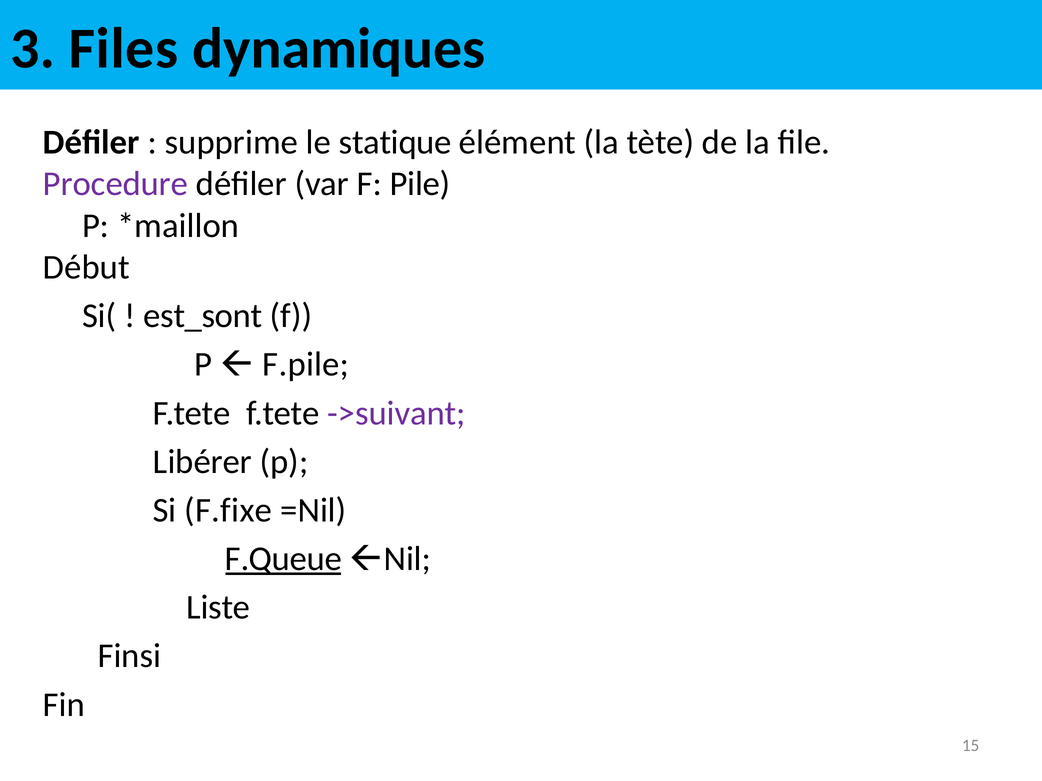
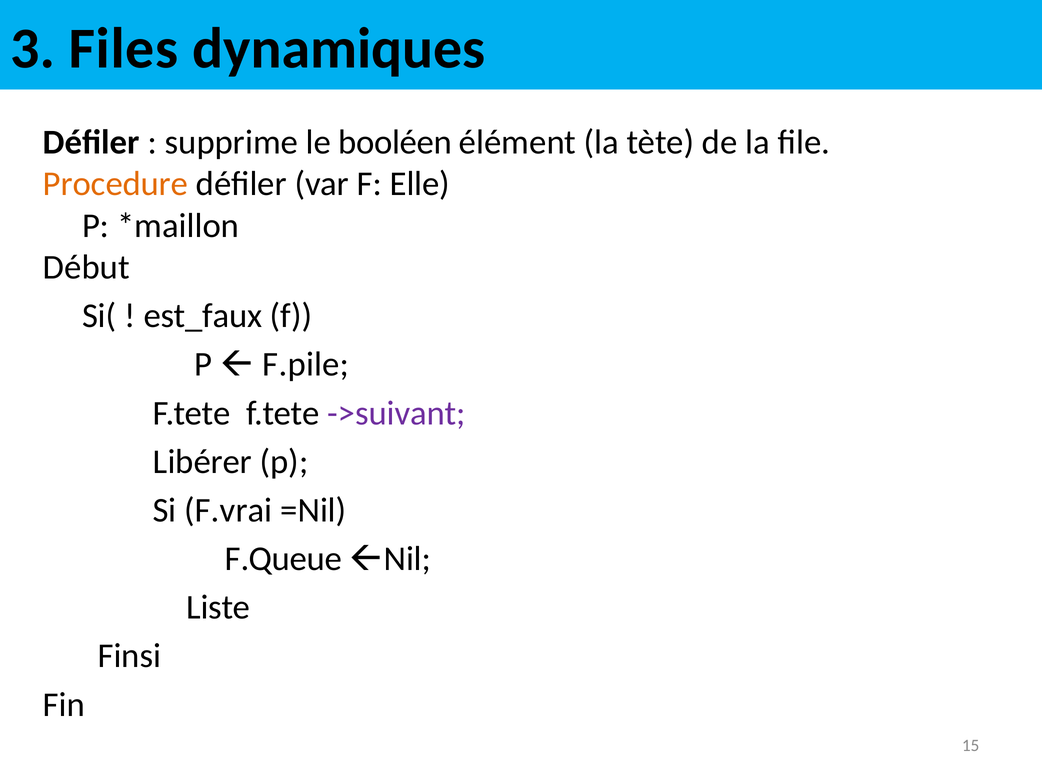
statique: statique -> booléen (395, 142)
Procedure colour: purple -> orange (116, 184)
Pile: Pile -> Elle (420, 184)
est_sont: est_sont -> est_faux (203, 316)
F.fixe: F.fixe -> F.vrai (228, 511)
F.Queue underline: present -> none (283, 559)
